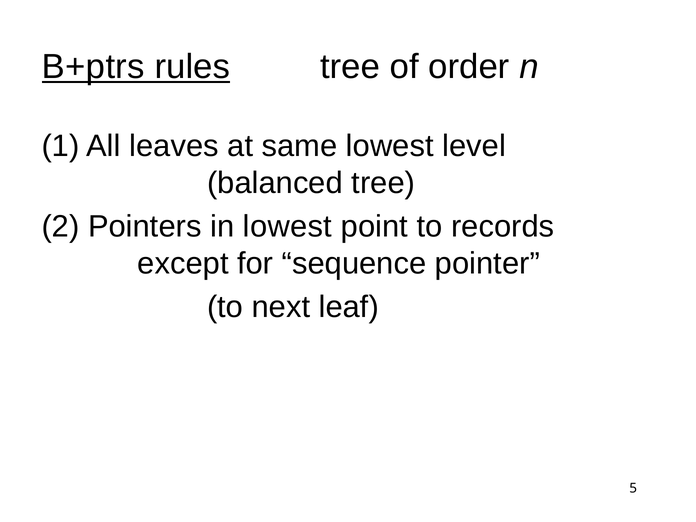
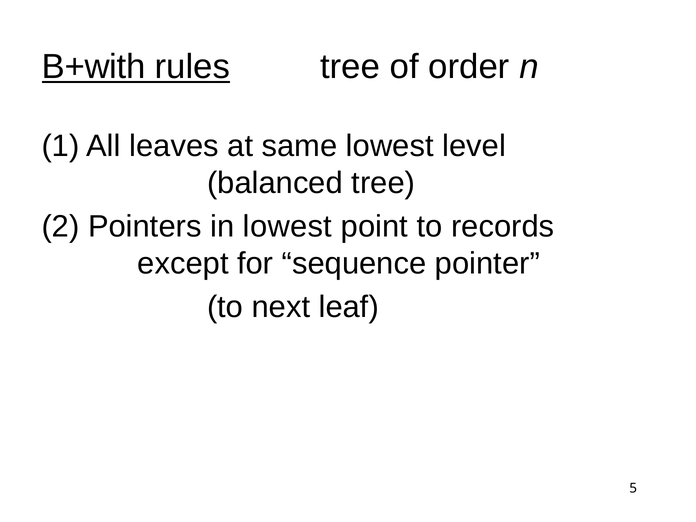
B+ptrs: B+ptrs -> B+with (94, 67)
